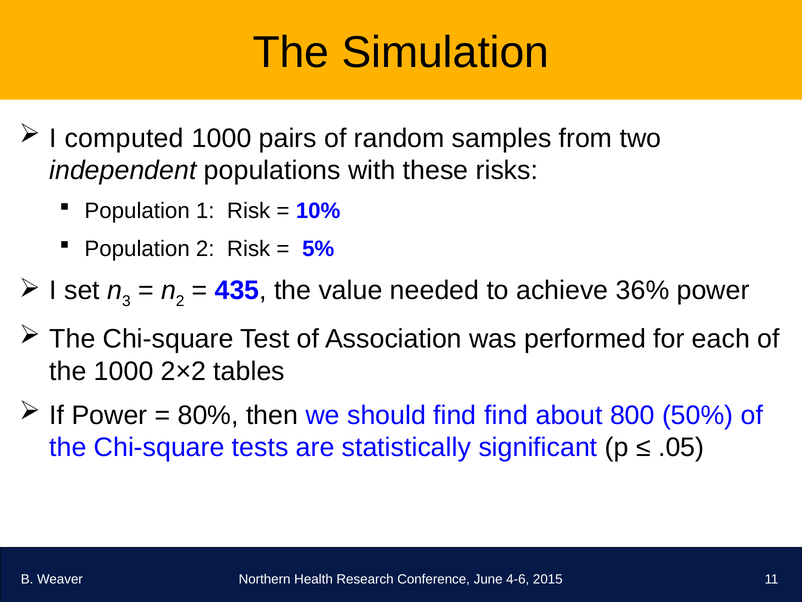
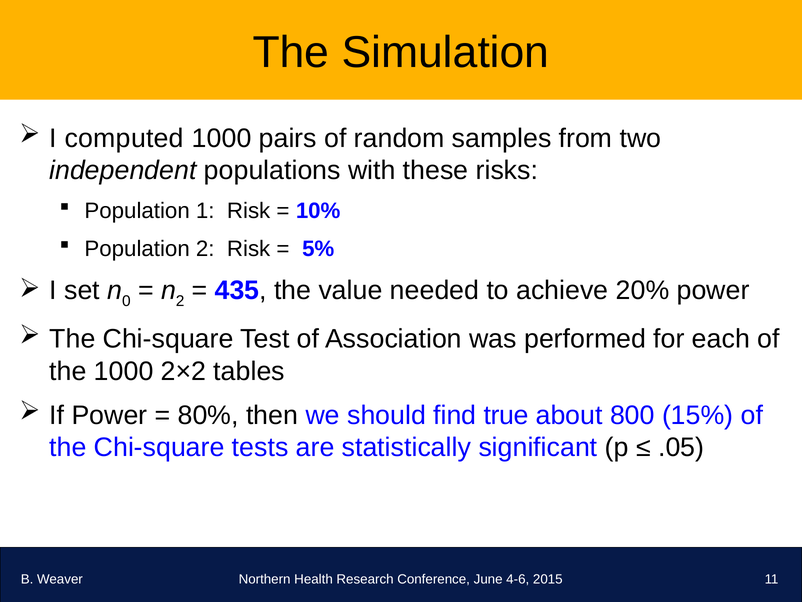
3: 3 -> 0 (126, 301)
36%: 36% -> 20% (643, 290)
find find: find -> true (506, 415)
50%: 50% -> 15% (698, 415)
